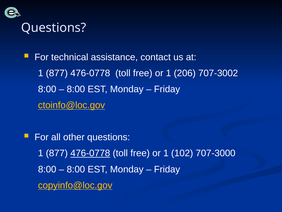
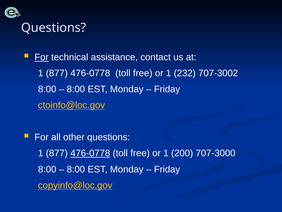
For underline: none -> present (42, 57)
206: 206 -> 232 (185, 73)
102: 102 -> 200 (182, 153)
